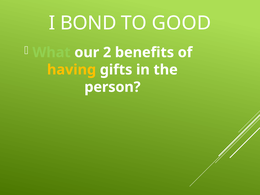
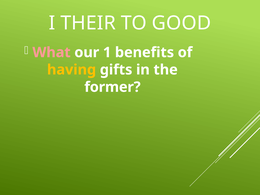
BOND: BOND -> THEIR (88, 23)
What colour: light green -> pink (52, 52)
2: 2 -> 1 (107, 52)
person: person -> former (112, 87)
